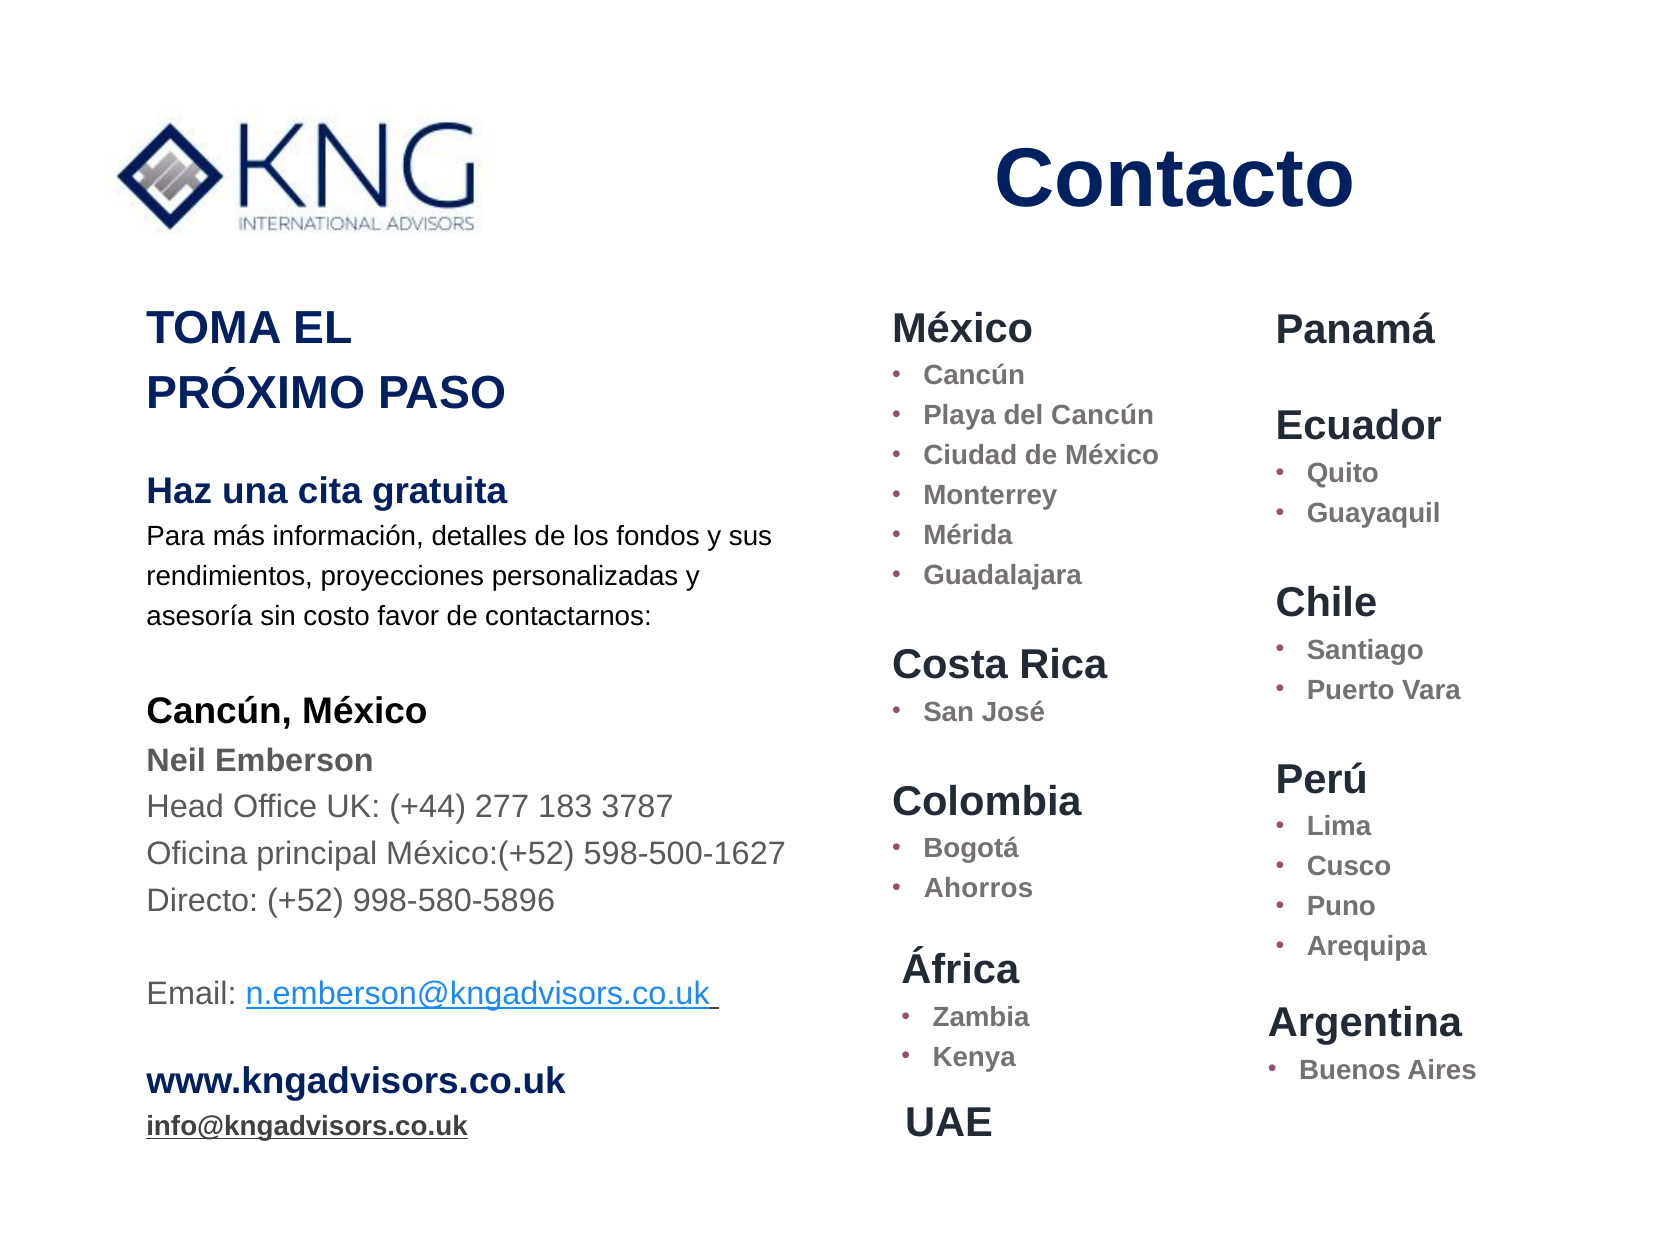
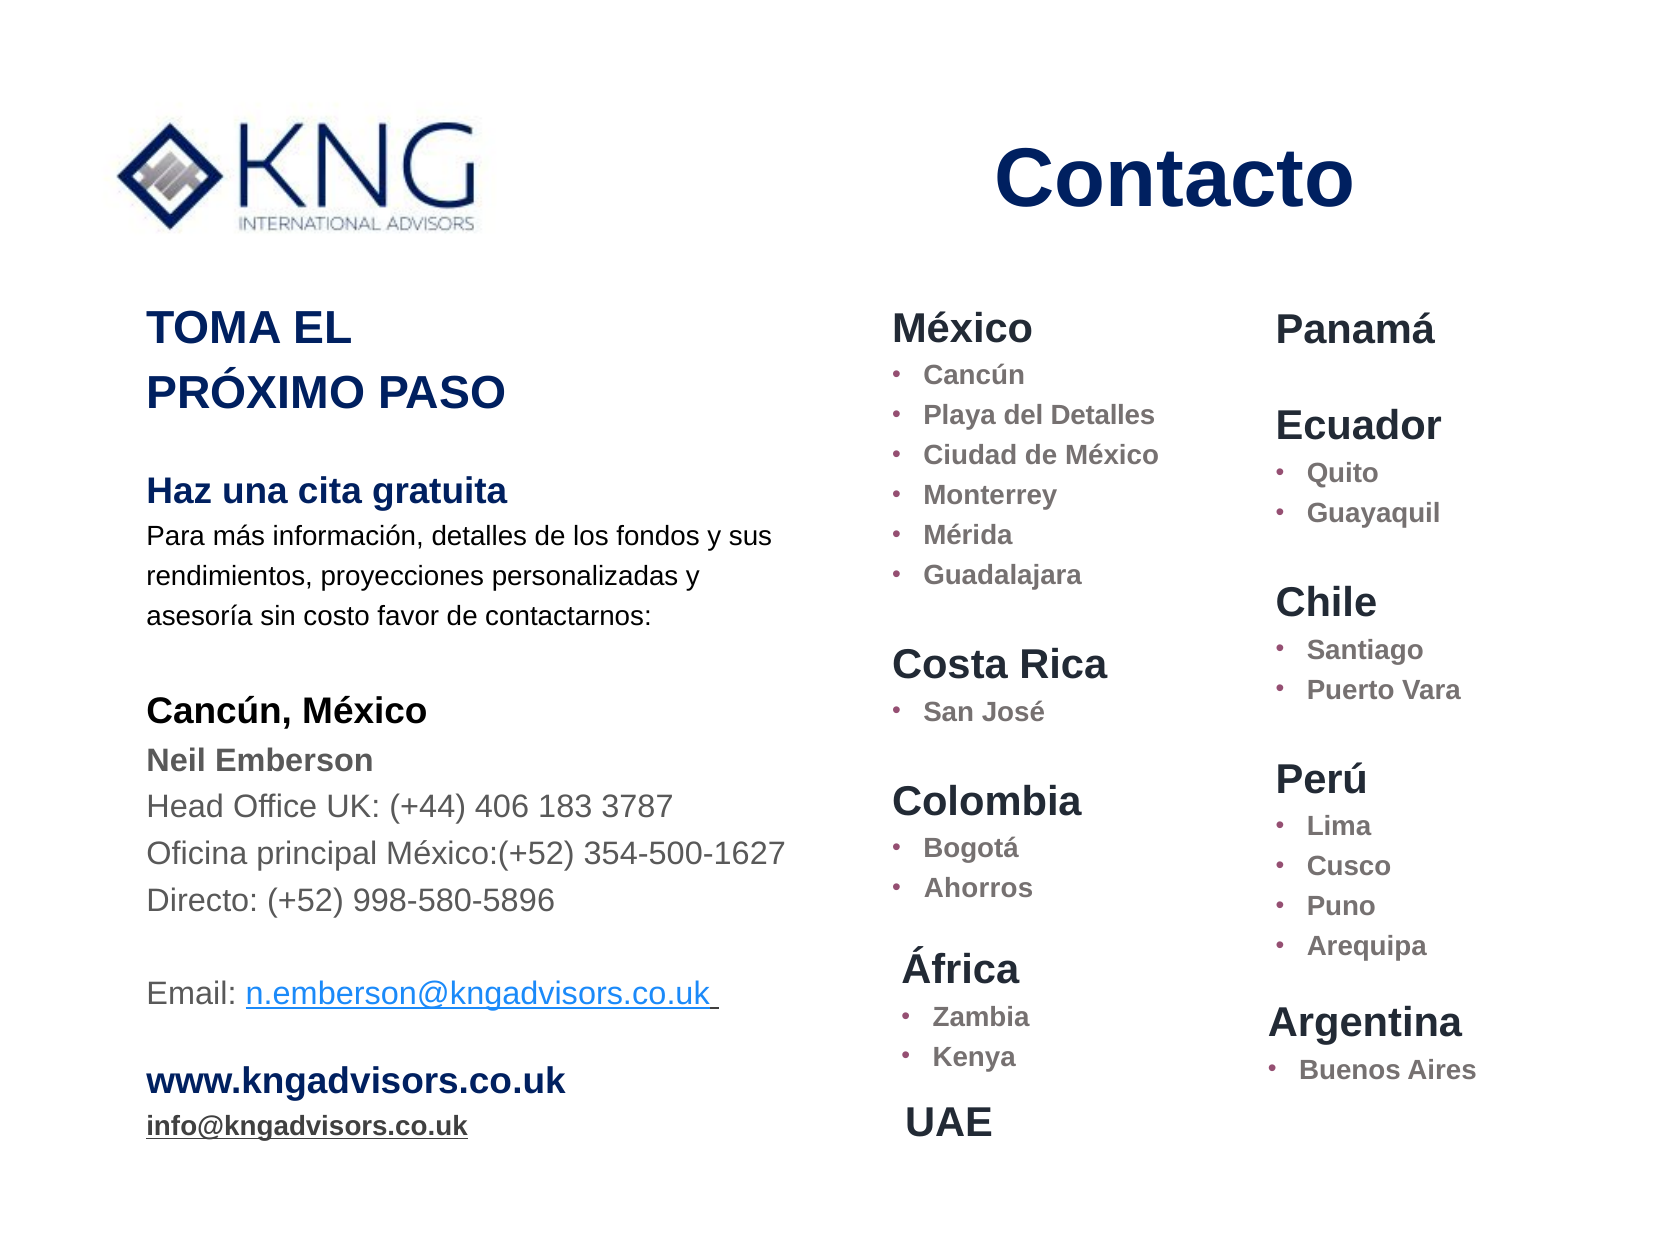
del Cancún: Cancún -> Detalles (1103, 416)
277: 277 -> 406 (502, 807)
598-500-1627: 598-500-1627 -> 354-500-1627 (685, 854)
